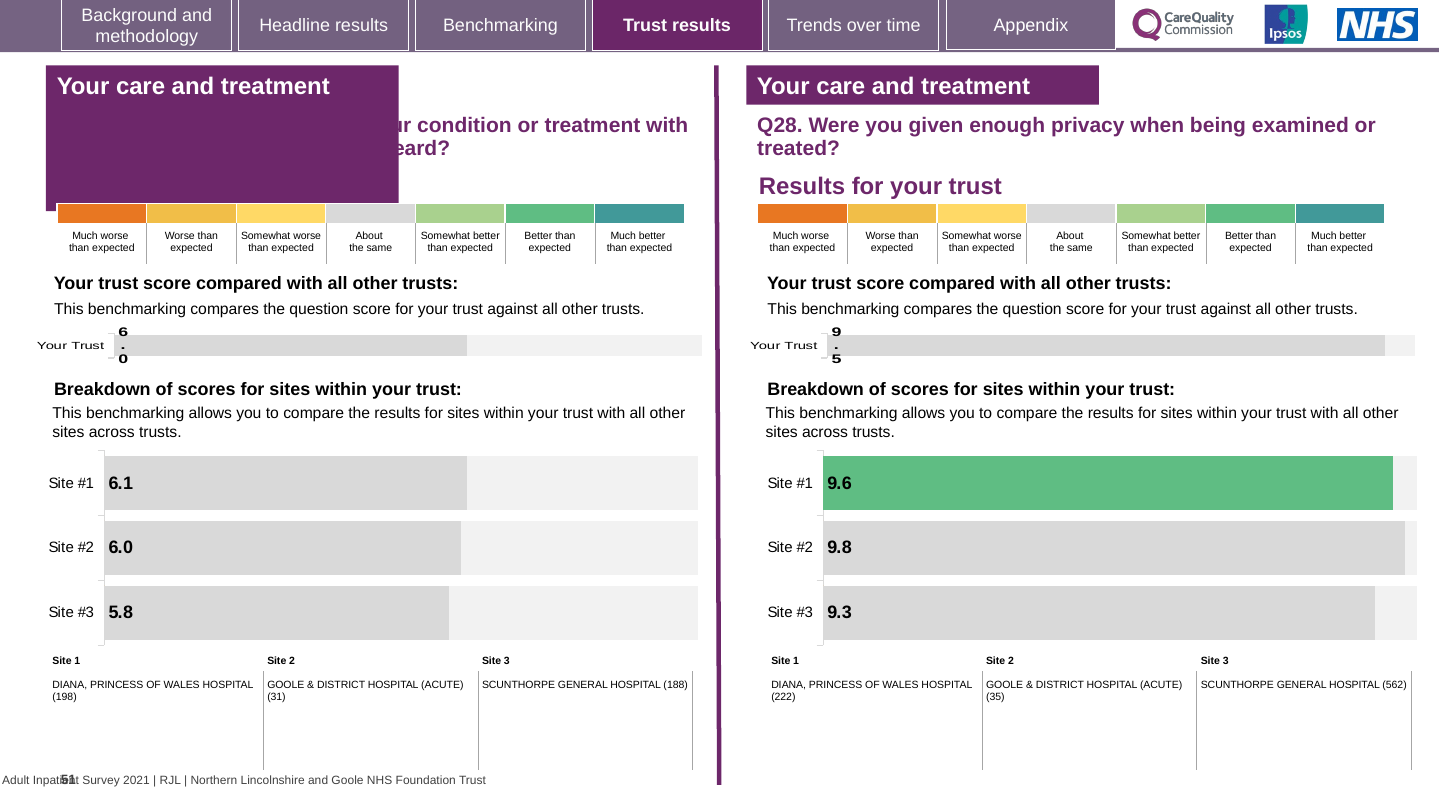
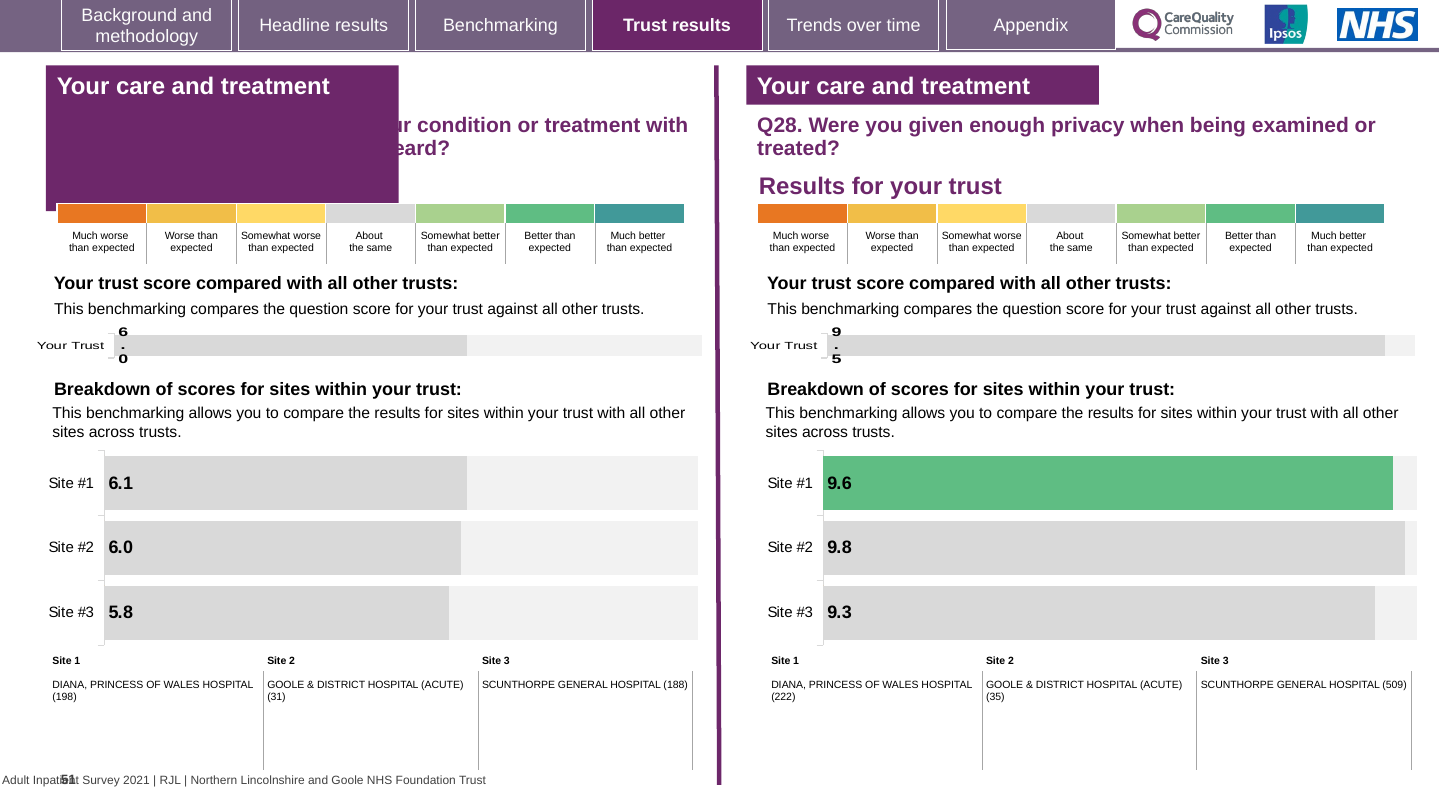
562: 562 -> 509 (1395, 685)
